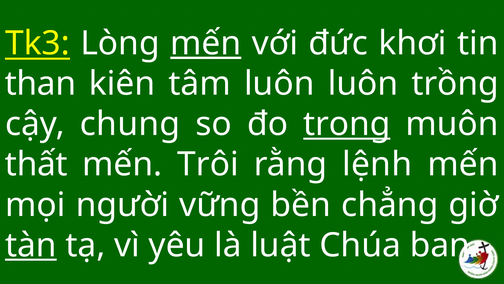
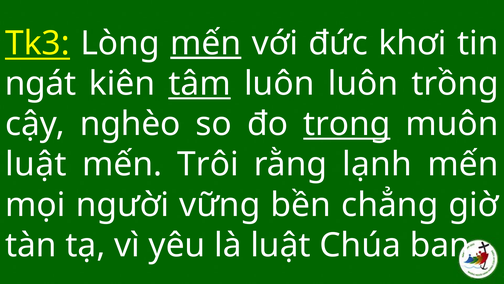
than: than -> ngát (40, 84)
tâm underline: none -> present (200, 84)
chung: chung -> nghèo (130, 124)
thất: thất -> luật (36, 164)
lệnh: lệnh -> lạnh (377, 164)
tàn underline: present -> none (31, 245)
